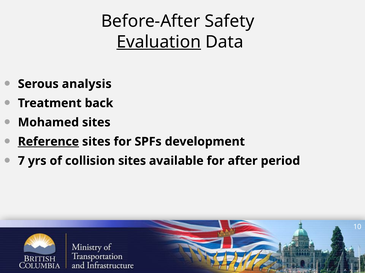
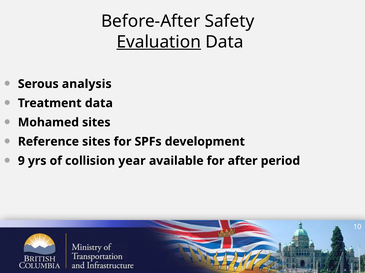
Treatment back: back -> data (99, 103)
Reference underline: present -> none (48, 142)
7: 7 -> 9 (21, 161)
collision sites: sites -> year (132, 161)
